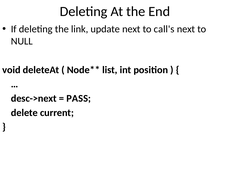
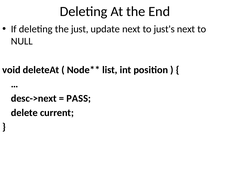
link: link -> just (80, 29)
call's: call's -> just's (164, 29)
